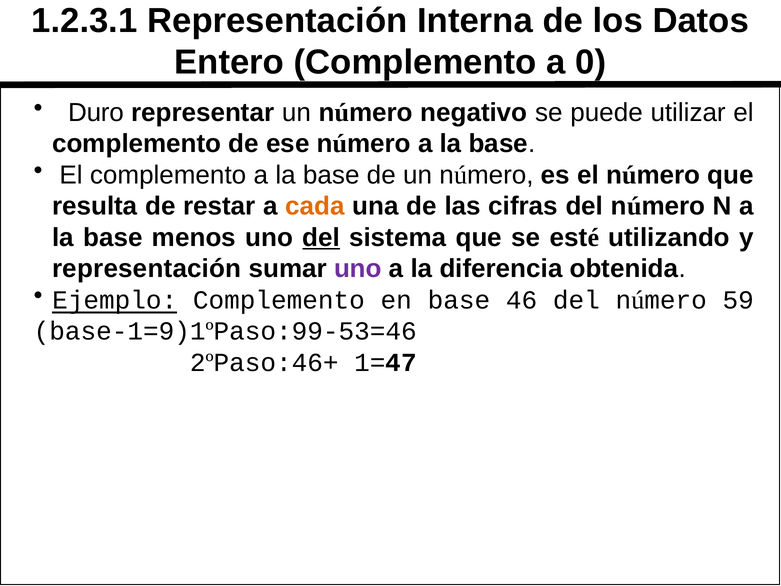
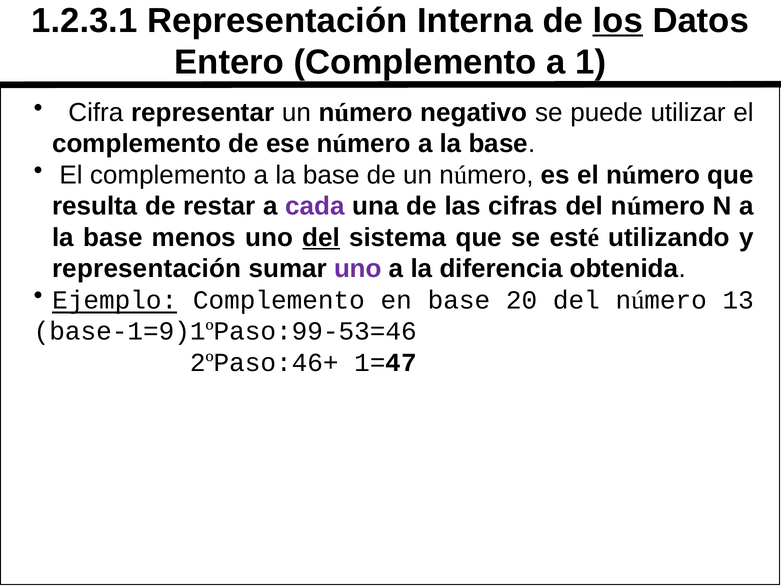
los underline: none -> present (618, 21)
0: 0 -> 1 (591, 62)
Duro: Duro -> Cifra (96, 112)
cada colour: orange -> purple (315, 206)
46: 46 -> 20 (522, 300)
59: 59 -> 13 (738, 300)
